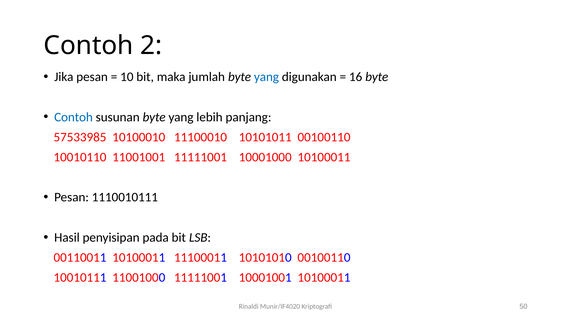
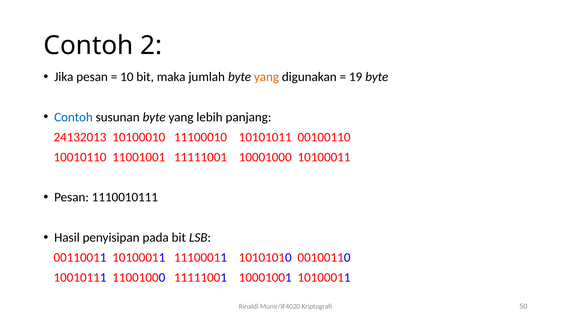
yang colour: blue -> orange (266, 77)
16: 16 -> 19 (356, 77)
57533985: 57533985 -> 24132013 (80, 137)
